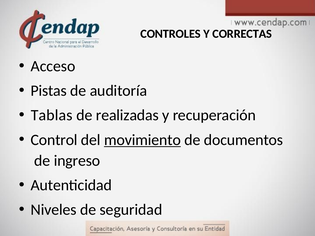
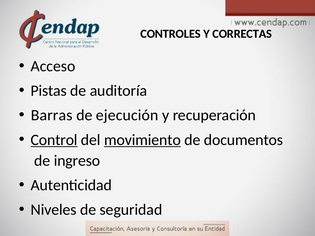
Tablas: Tablas -> Barras (52, 115)
realizadas: realizadas -> ejecución (127, 115)
Control underline: none -> present (54, 140)
